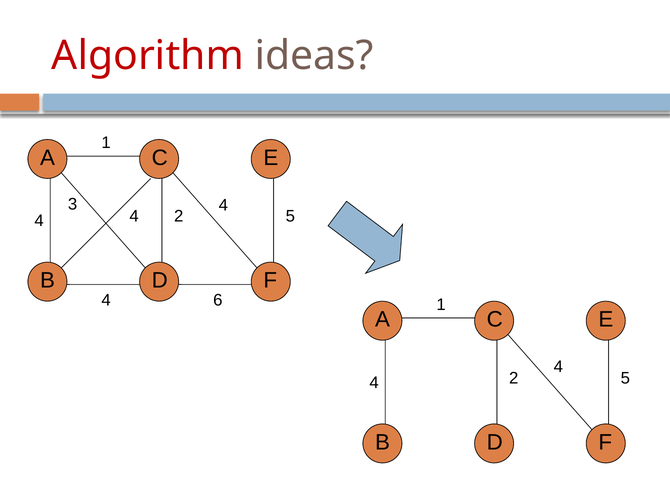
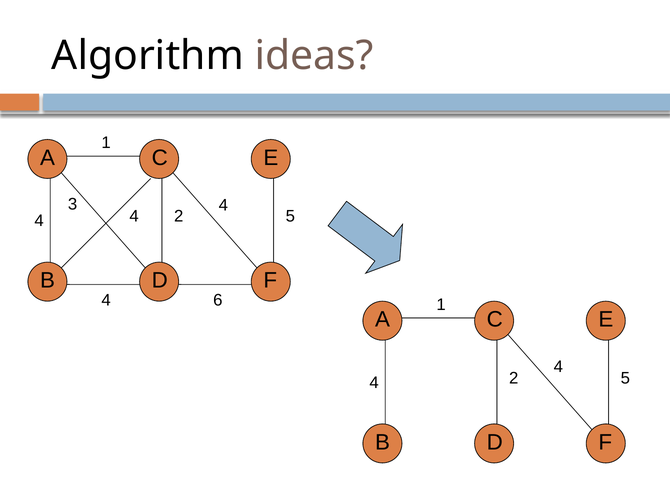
Algorithm colour: red -> black (148, 56)
